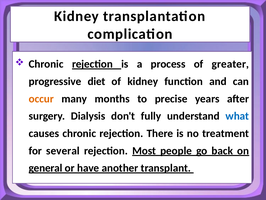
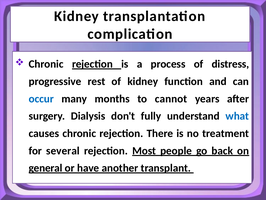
greater: greater -> distress (230, 64)
diet: diet -> rest (96, 81)
occur colour: orange -> blue (41, 99)
precise: precise -> cannot (171, 99)
